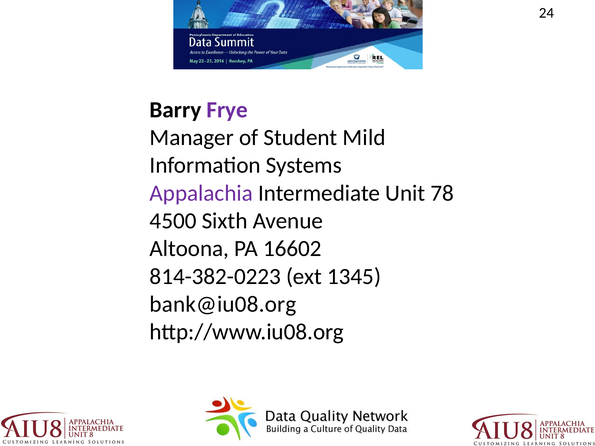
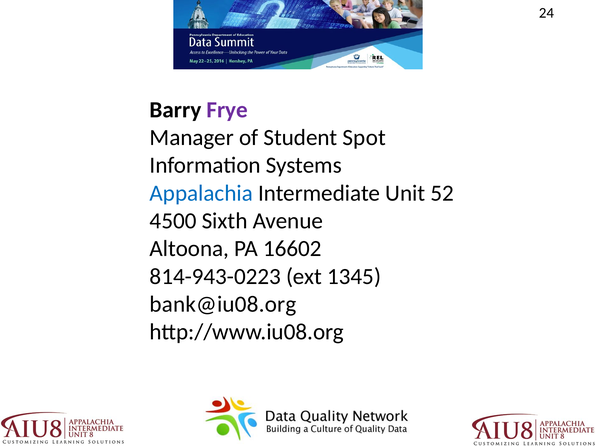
Mild: Mild -> Spot (364, 138)
Appalachia colour: purple -> blue (201, 193)
78: 78 -> 52 (442, 193)
814-382-0223: 814-382-0223 -> 814-943-0223 (215, 277)
